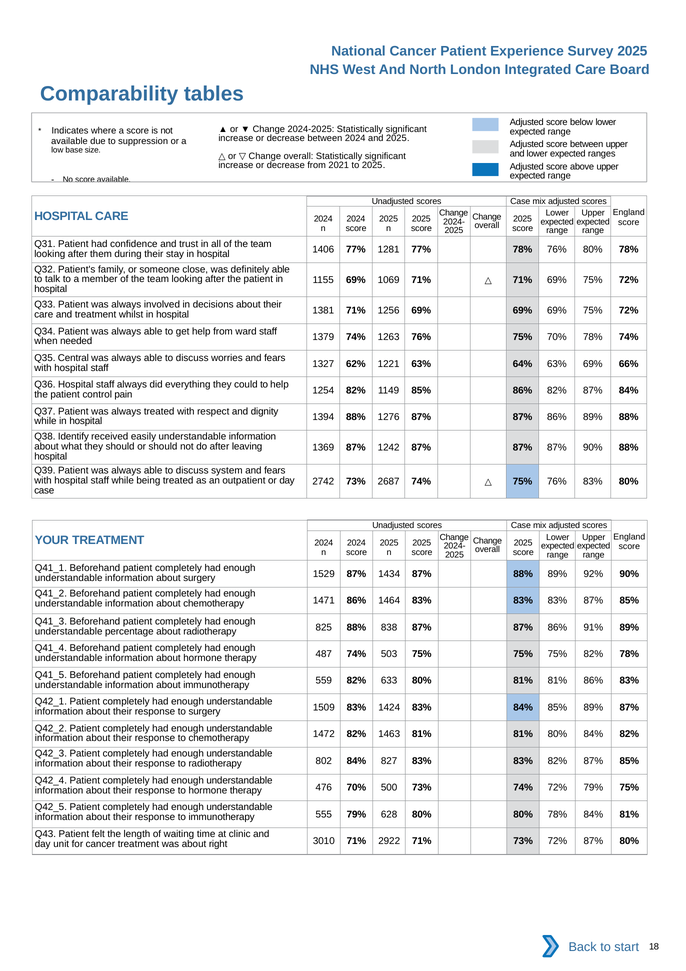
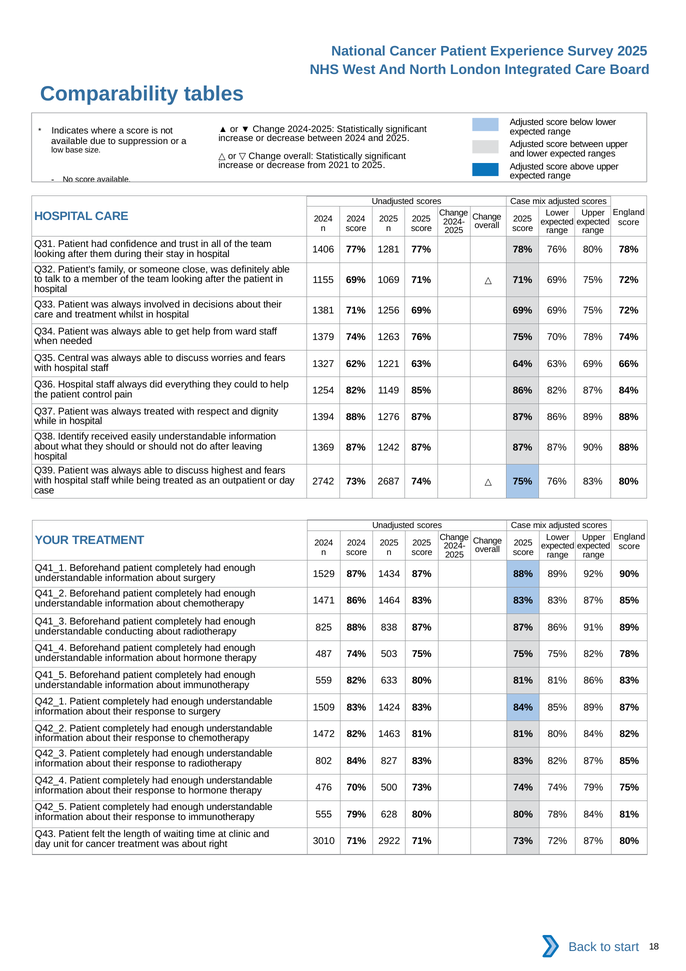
system: system -> highest (227, 471)
percentage: percentage -> conducting (129, 631)
74% 72%: 72% -> 74% (557, 787)
